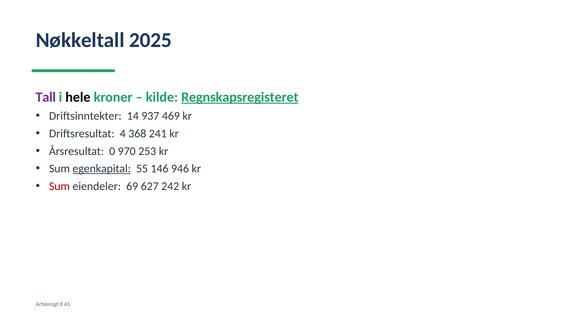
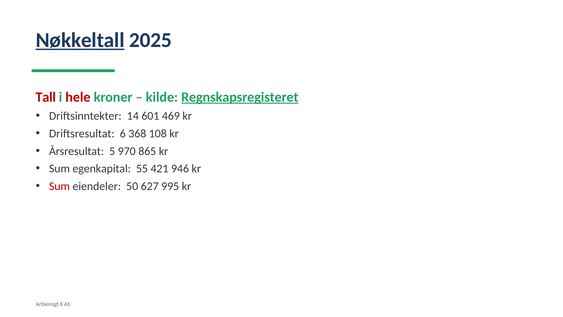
Nøkkeltall underline: none -> present (80, 40)
Tall colour: purple -> red (46, 97)
hele colour: black -> red (78, 97)
937: 937 -> 601 (150, 116)
4: 4 -> 6 (123, 133)
241: 241 -> 108 (158, 133)
0: 0 -> 5 (112, 151)
253: 253 -> 865 (147, 151)
egenkapital underline: present -> none (102, 169)
146: 146 -> 421 (160, 169)
69: 69 -> 50 (132, 186)
242: 242 -> 995 (170, 186)
